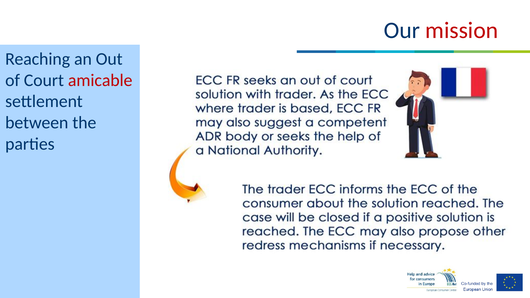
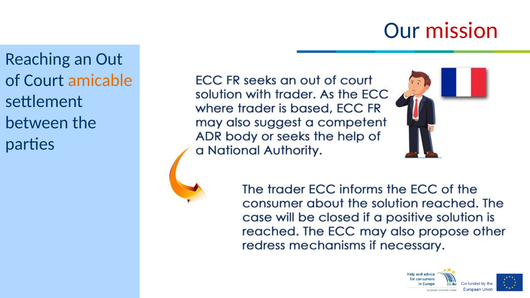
amicable colour: red -> orange (100, 80)
